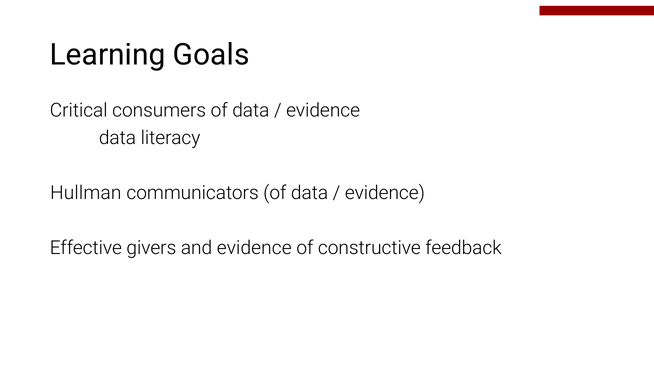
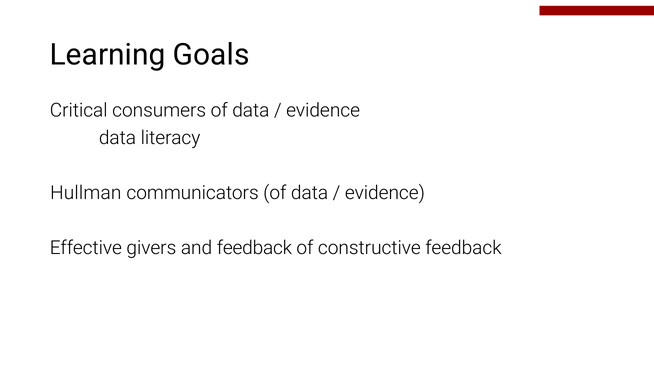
and evidence: evidence -> feedback (254, 248)
